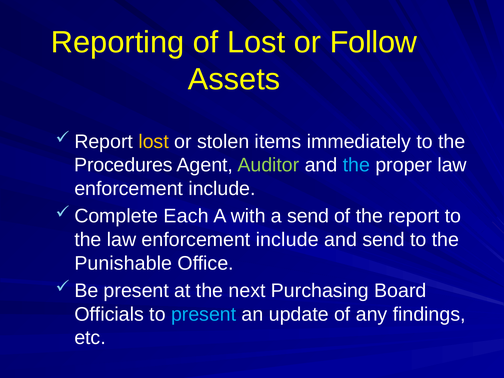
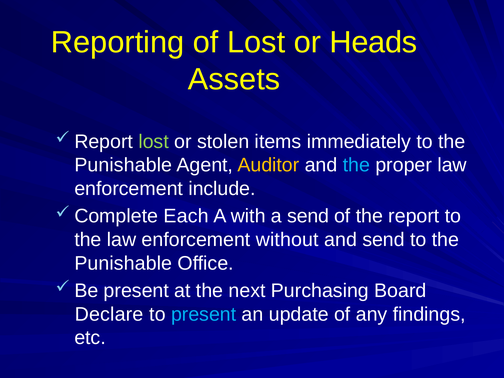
Follow: Follow -> Heads (373, 42)
lost colour: yellow -> light green (154, 142)
Procedures: Procedures -> Punishable (123, 165)
Auditor colour: light green -> yellow (268, 165)
the law enforcement include: include -> without (287, 240)
Officials: Officials -> Declare (109, 314)
